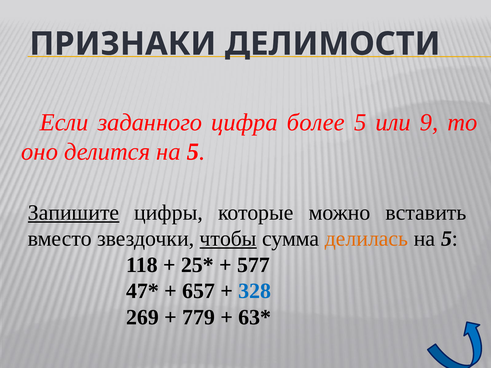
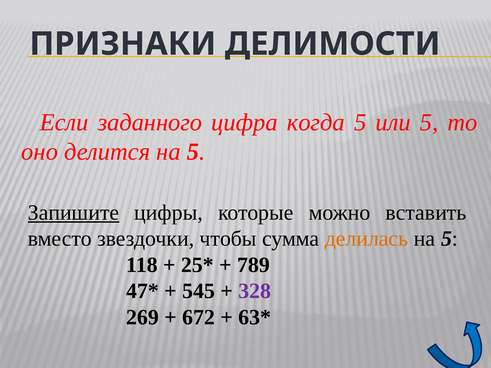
более: более -> когда (316, 122)
или 9: 9 -> 5 (429, 122)
чтобы underline: present -> none (228, 239)
577: 577 -> 789 (253, 265)
657: 657 -> 545 (199, 291)
328 colour: blue -> purple (255, 291)
779: 779 -> 672 (199, 317)
